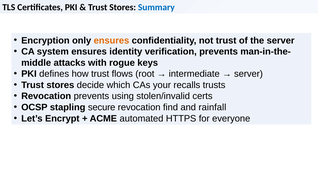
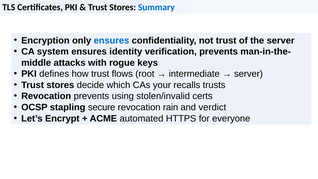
ensures colour: orange -> blue (111, 40)
find: find -> rain (171, 107)
rainfall: rainfall -> verdict (212, 107)
